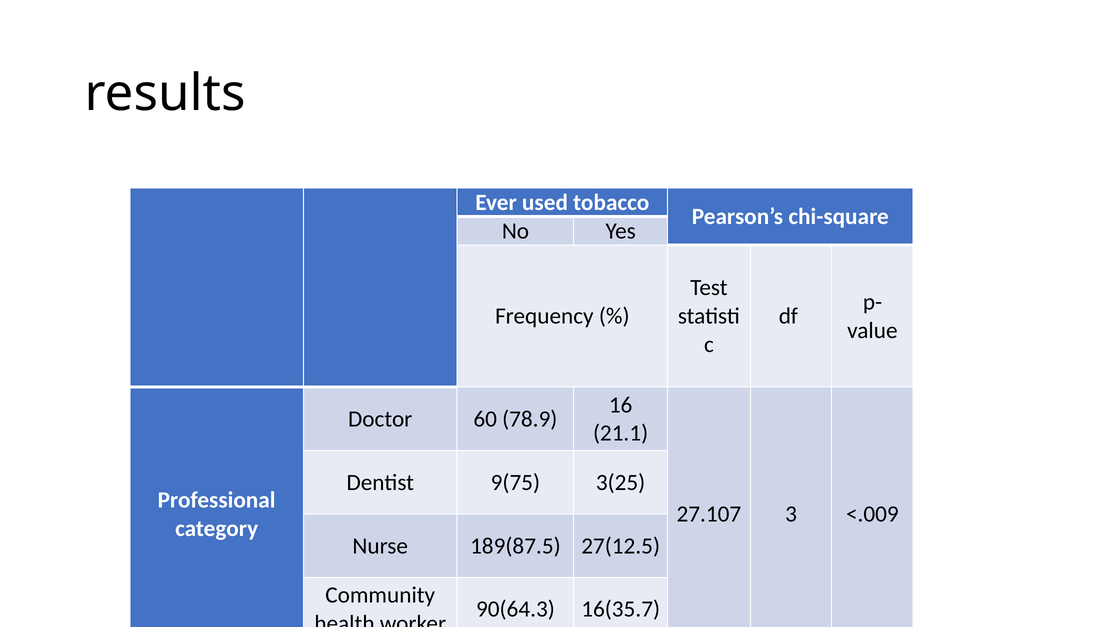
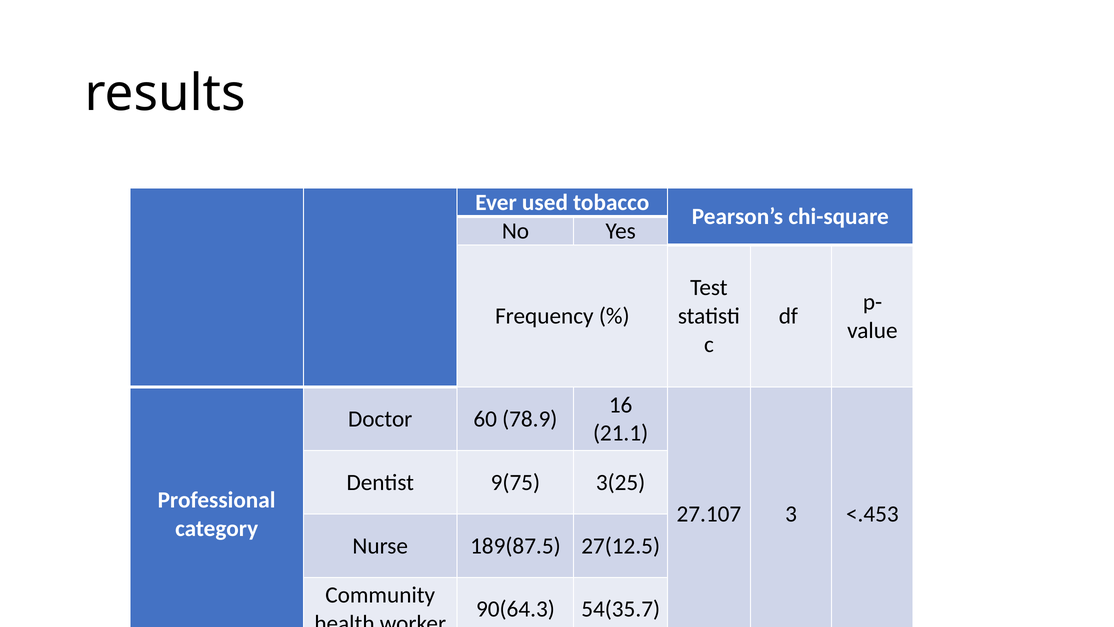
<.009: <.009 -> <.453 (872, 514)
16(35.7: 16(35.7 -> 54(35.7 (621, 609)
